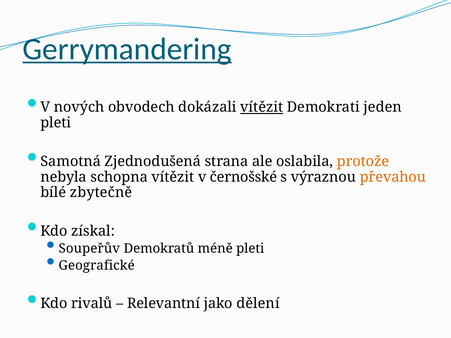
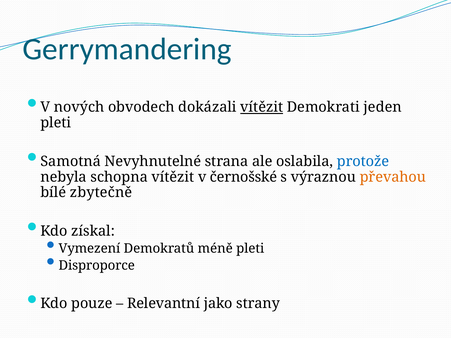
Gerrymandering underline: present -> none (127, 49)
Zjednodušená: Zjednodušená -> Nevyhnutelné (153, 162)
protože colour: orange -> blue (363, 162)
Soupeřův: Soupeřův -> Vymezení (89, 249)
Geografické: Geografické -> Disproporce (97, 266)
rivalů: rivalů -> pouze (92, 304)
dělení: dělení -> strany (258, 304)
